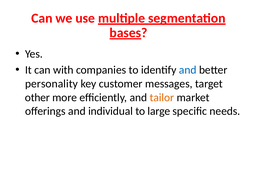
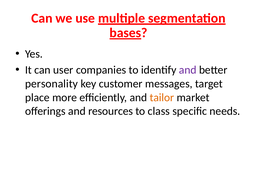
with: with -> user (63, 70)
and colour: blue -> purple (188, 70)
other: other -> place (37, 97)
individual: individual -> resources (111, 111)
large: large -> class (159, 111)
